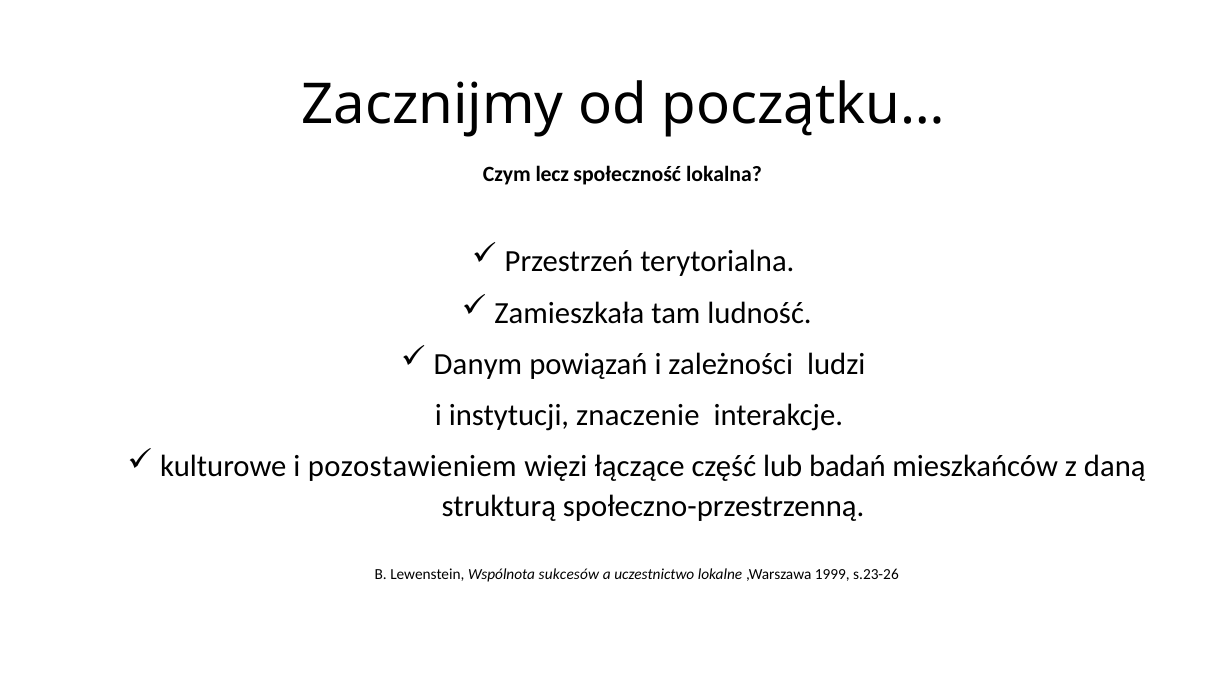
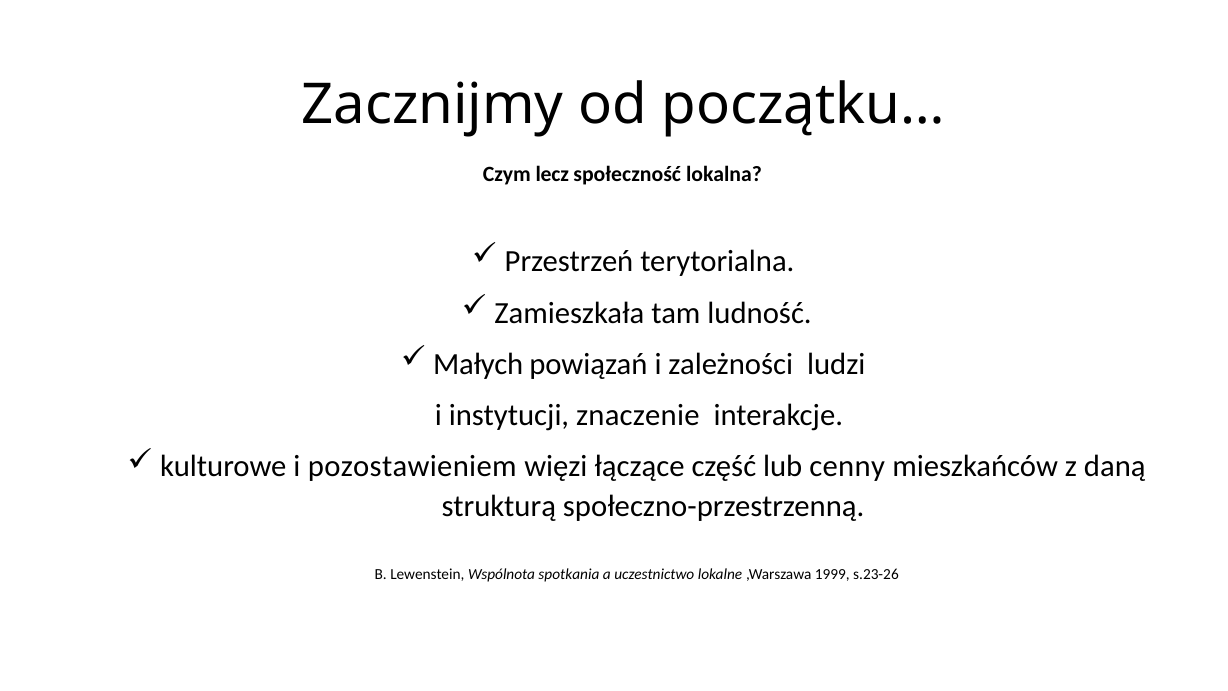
Danym: Danym -> Małych (478, 364)
badań: badań -> cenny (847, 467)
sukcesów: sukcesów -> spotkania (569, 574)
